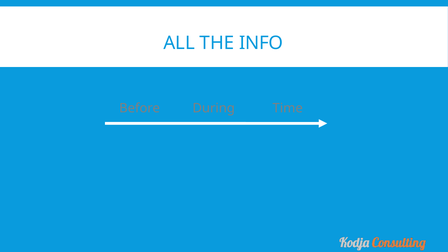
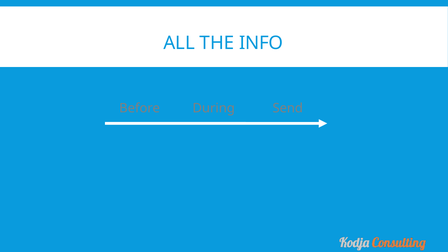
Time: Time -> Send (288, 108)
